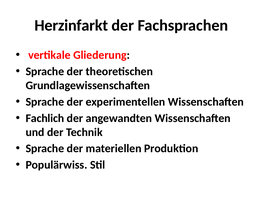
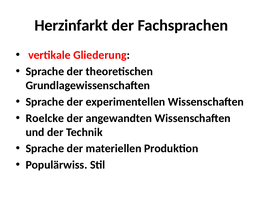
Fachlich: Fachlich -> Roelcke (45, 118)
